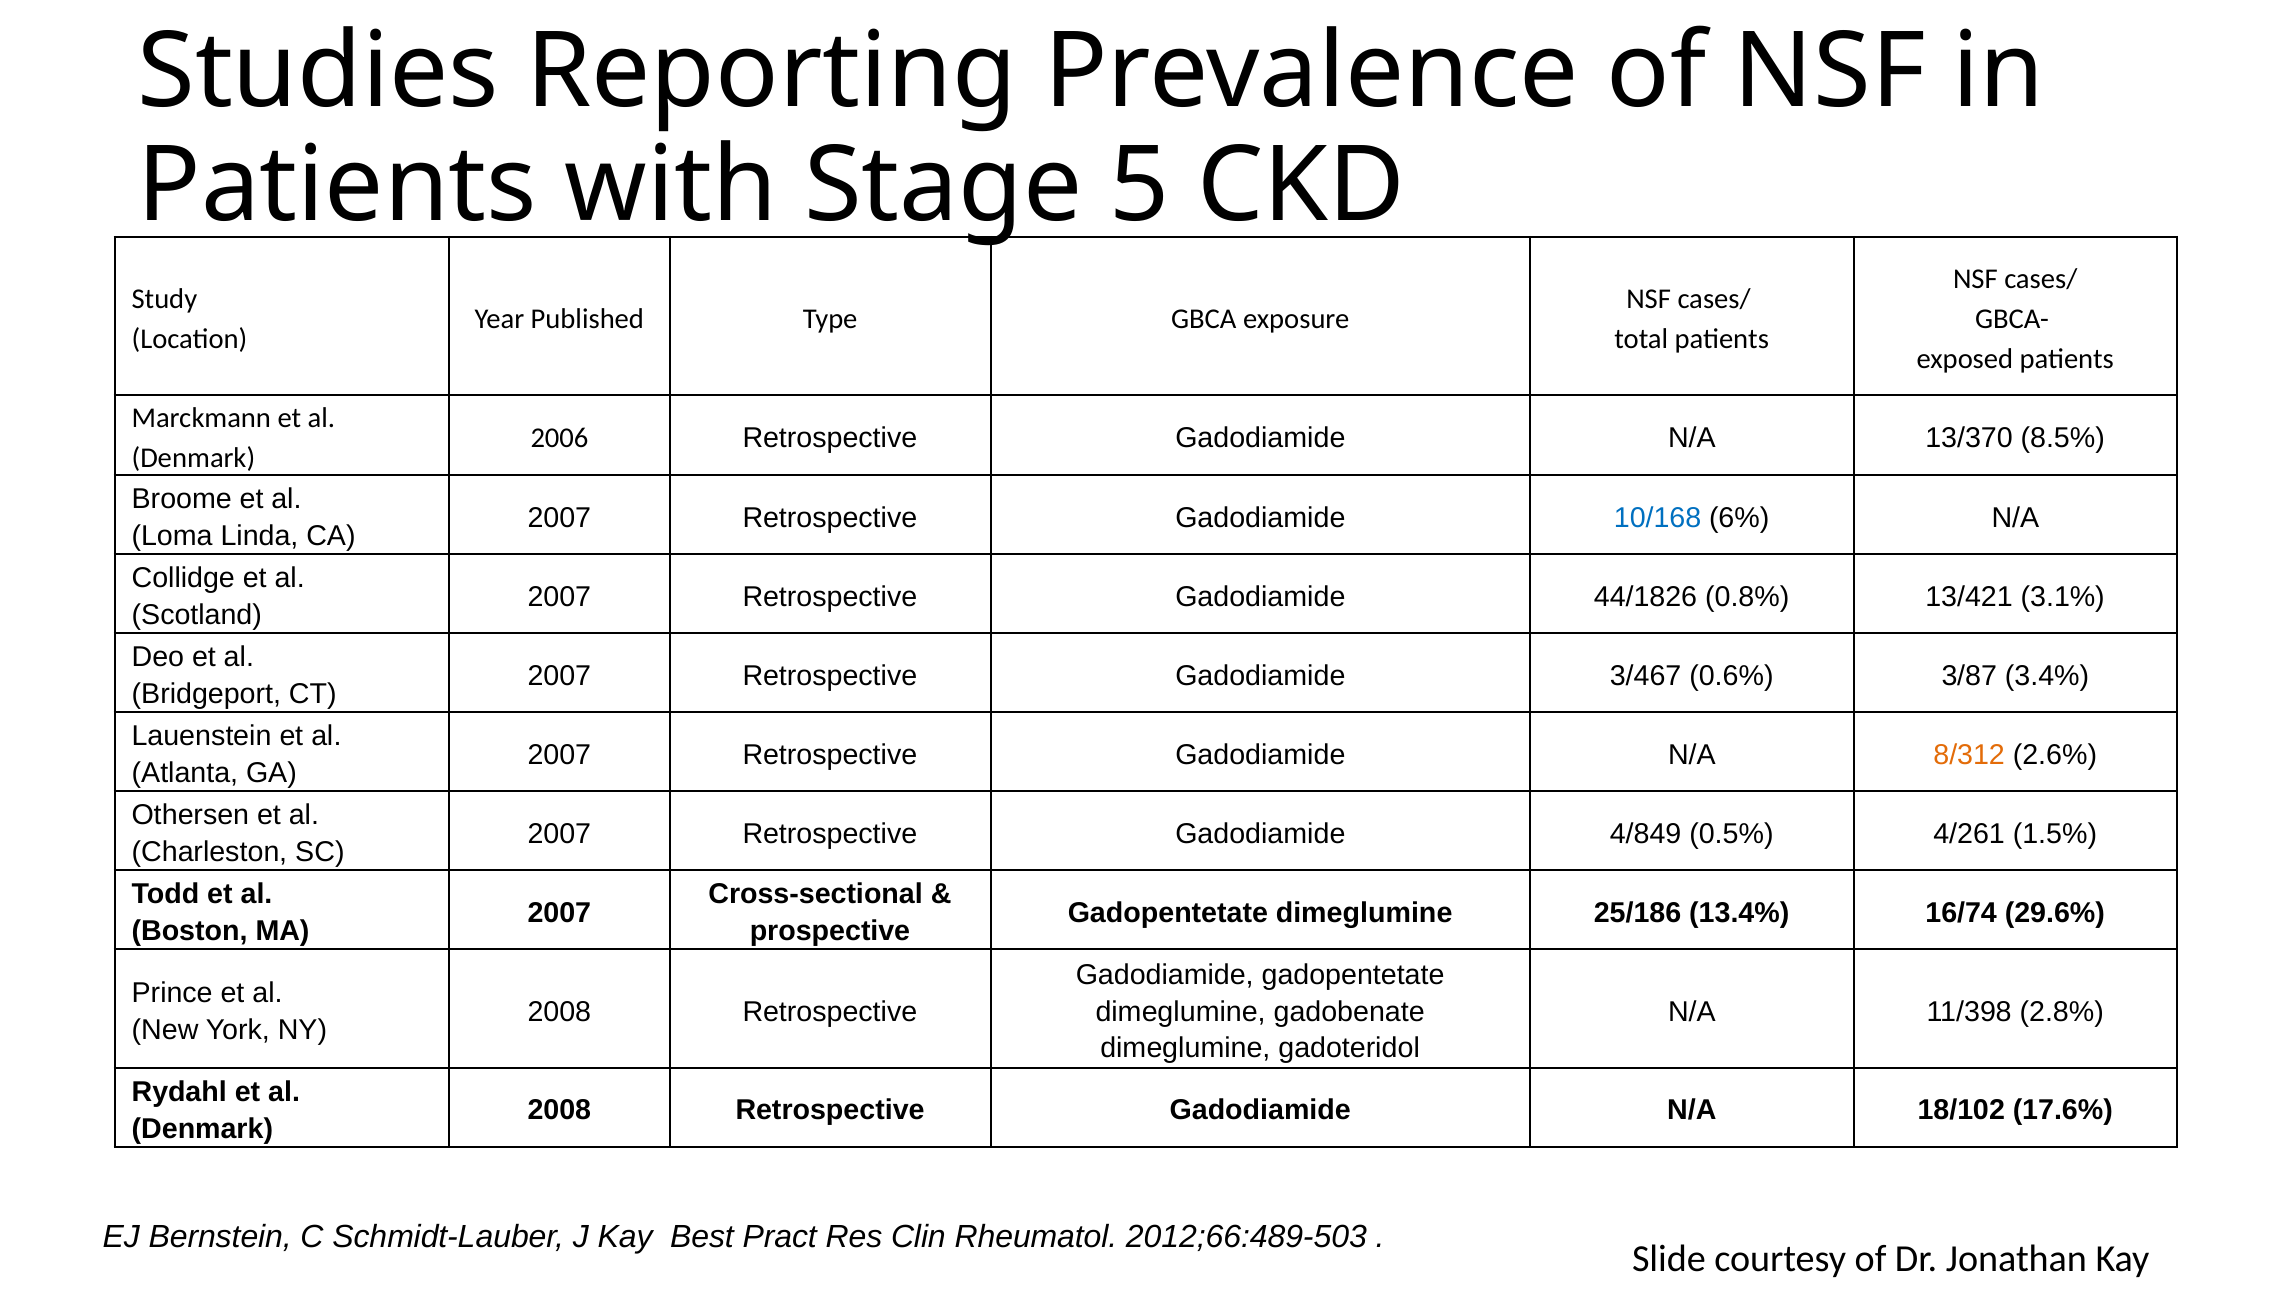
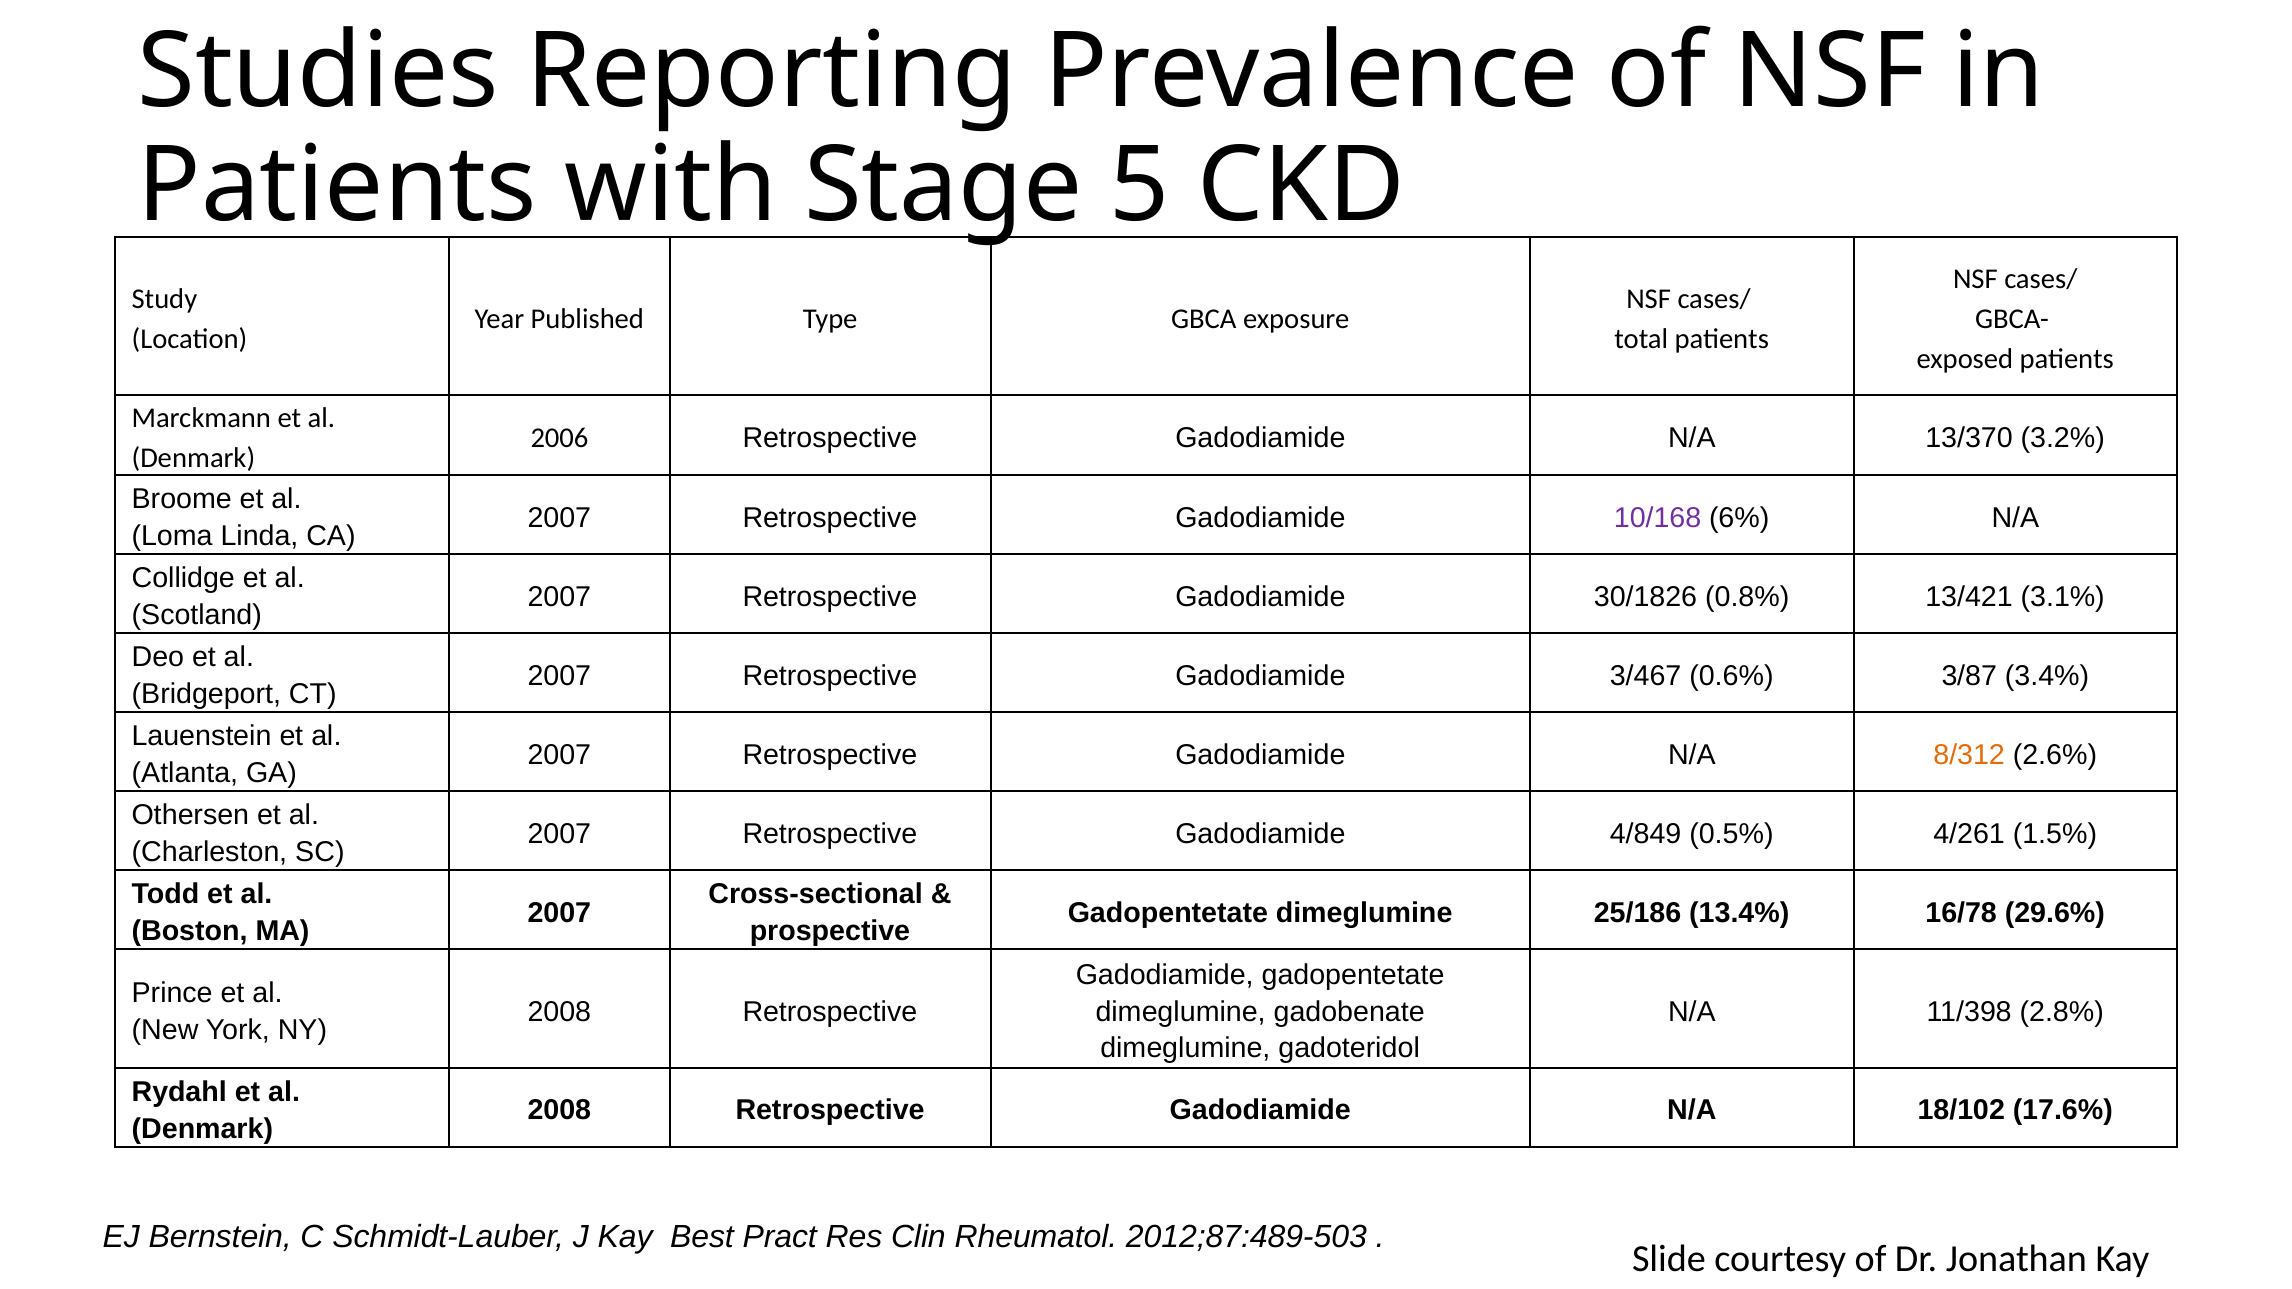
8.5%: 8.5% -> 3.2% (2063, 438)
10/168 colour: blue -> purple (1658, 518)
44/1826: 44/1826 -> 30/1826 (1646, 597)
16/74: 16/74 -> 16/78 (1961, 913)
2012;66:489-503: 2012;66:489-503 -> 2012;87:489-503 (1246, 1237)
